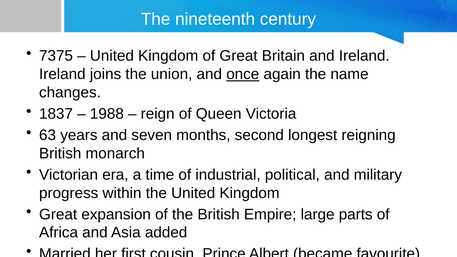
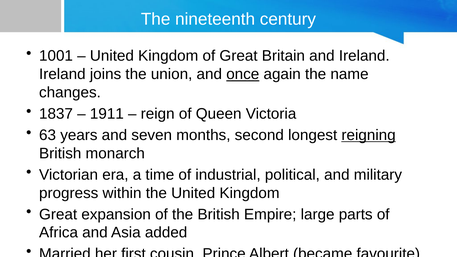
7375: 7375 -> 1001 (56, 56)
1988: 1988 -> 1911 (107, 114)
reigning underline: none -> present (369, 135)
